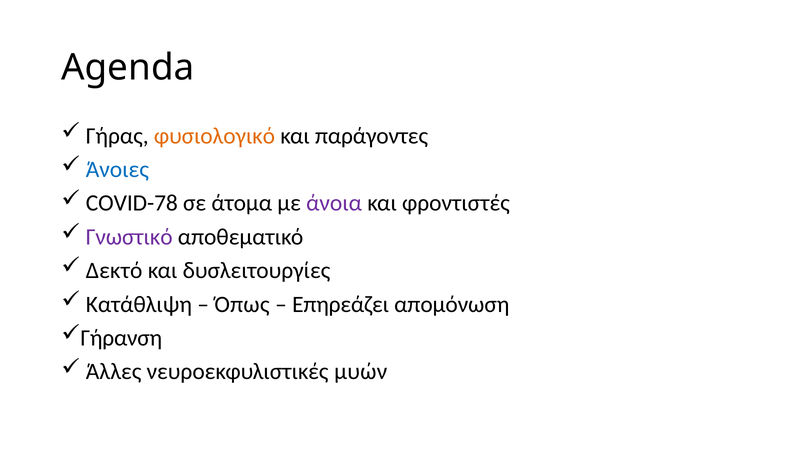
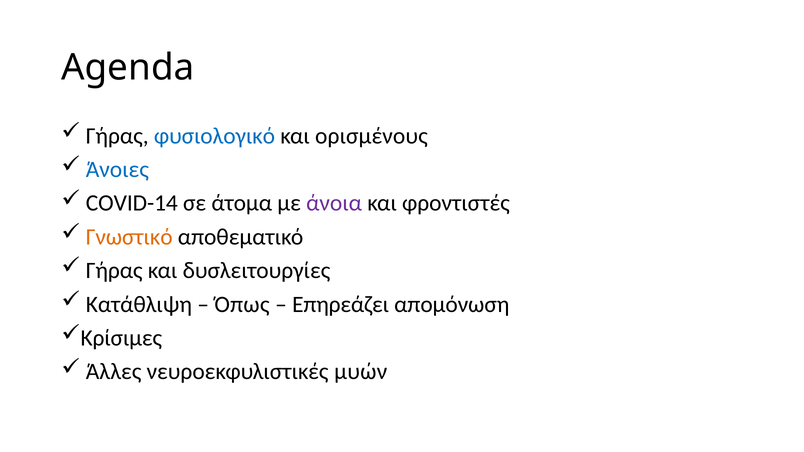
φυσιολογικό colour: orange -> blue (215, 136)
παράγοντες: παράγοντες -> ορισμένους (371, 136)
COVID-78: COVID-78 -> COVID-14 (132, 203)
Γνωστικό colour: purple -> orange (129, 237)
Δεκτό: Δεκτό -> Γήρας (114, 271)
Γήρανση: Γήρανση -> Κρίσιμες (121, 338)
